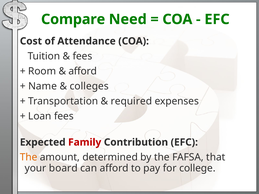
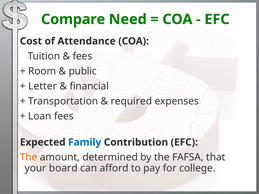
afford: afford -> public (83, 71)
Name: Name -> Letter (43, 86)
colleges: colleges -> financial (89, 86)
Family colour: red -> blue (85, 142)
